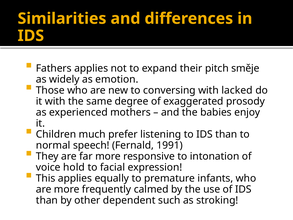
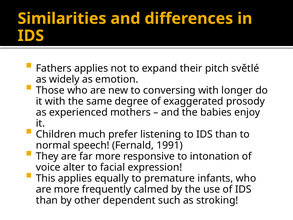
směje: směje -> světlé (245, 68)
lacked: lacked -> longer (237, 90)
hold: hold -> alter (74, 167)
